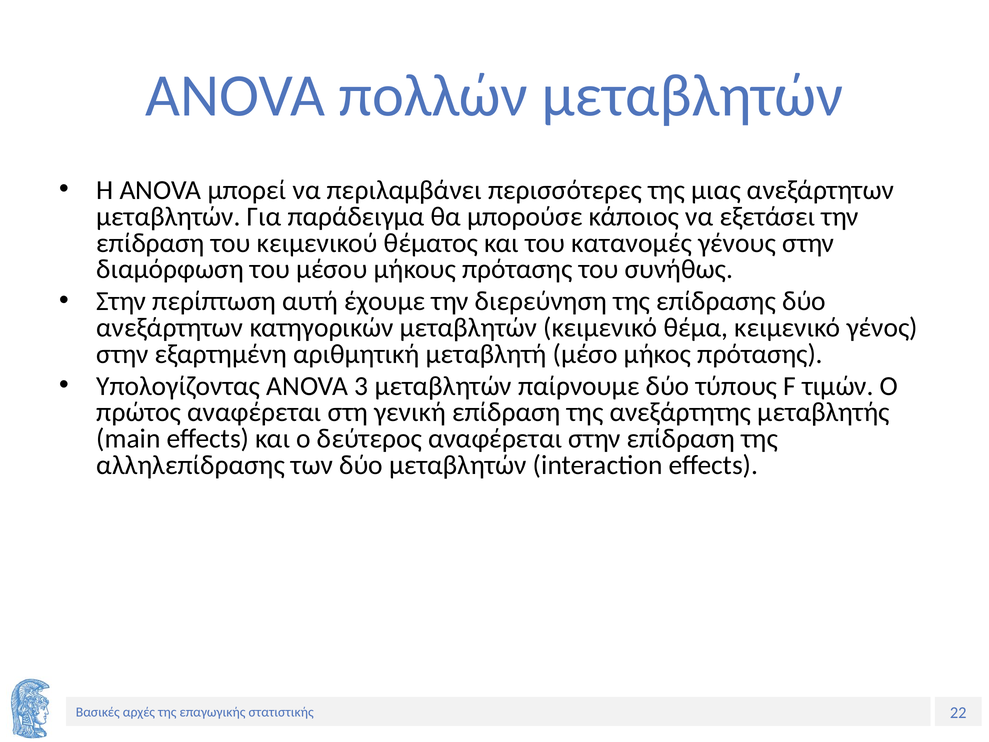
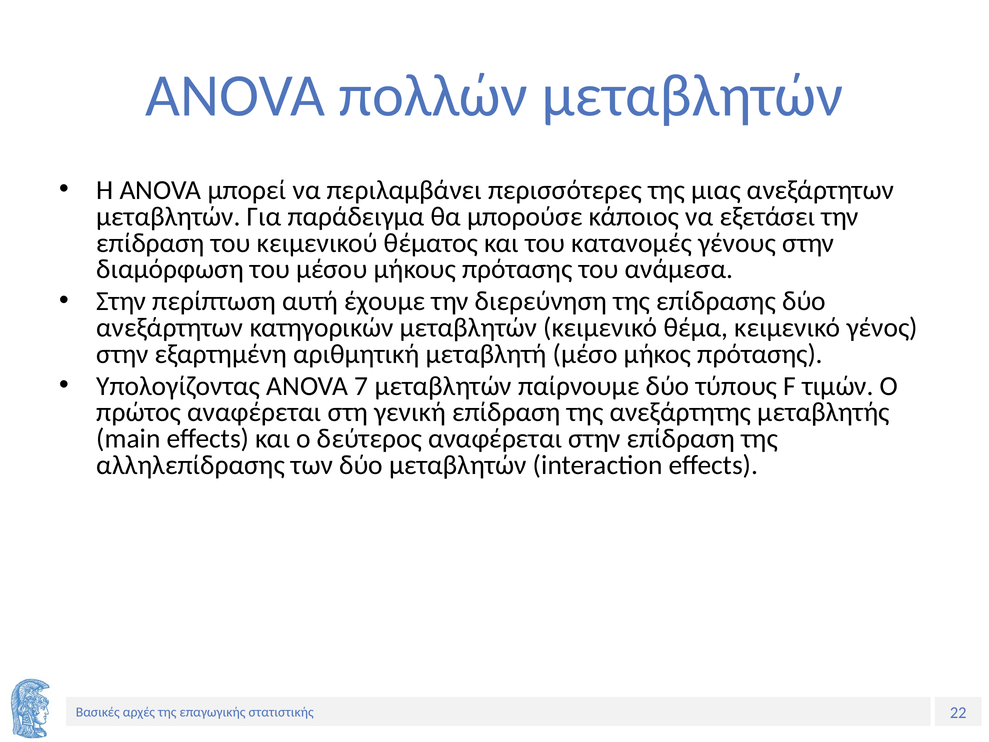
συνήθως: συνήθως -> ανάμεσα (679, 269)
3: 3 -> 7 (361, 386)
